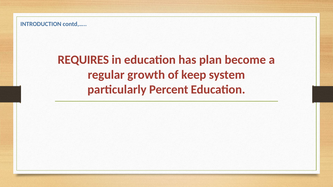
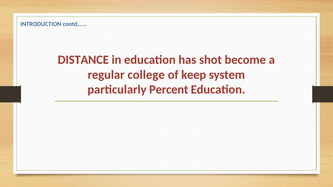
REQUIRES: REQUIRES -> DISTANCE (83, 60)
plan: plan -> shot (210, 60)
growth: growth -> college (146, 75)
